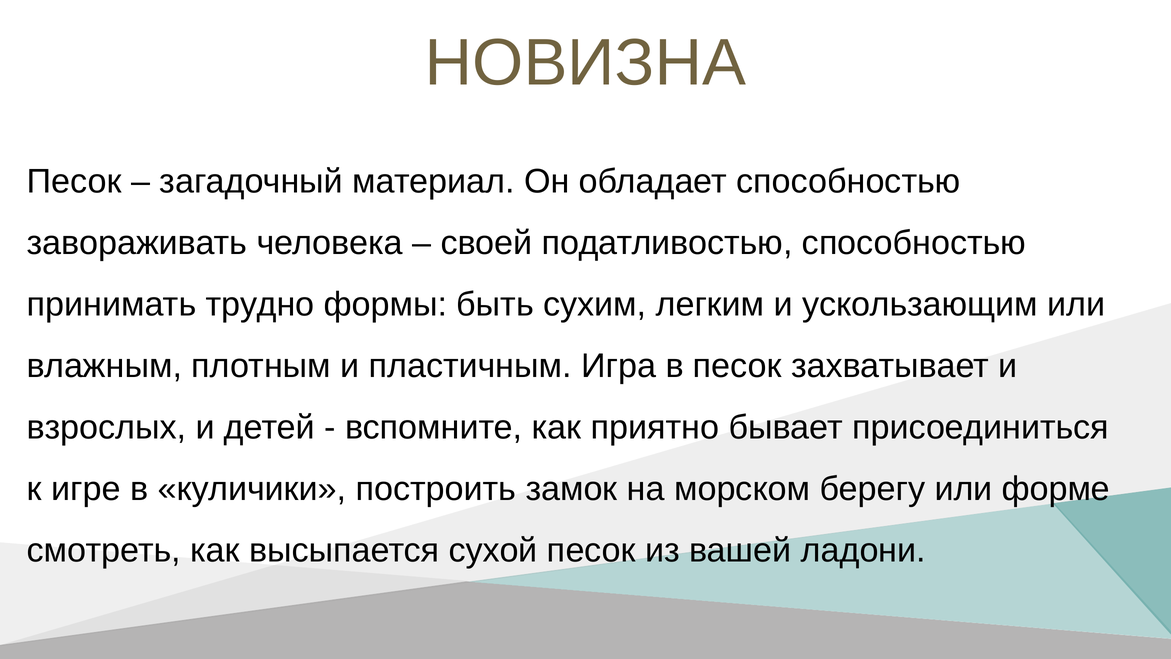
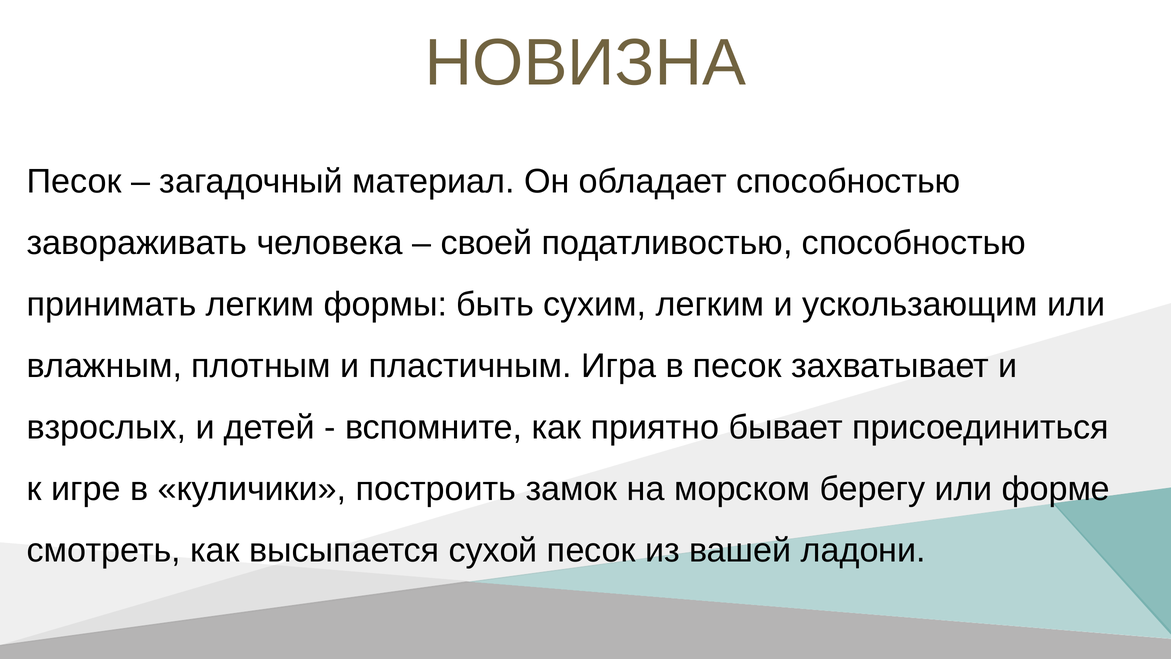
принимать трудно: трудно -> легким (260, 304)
